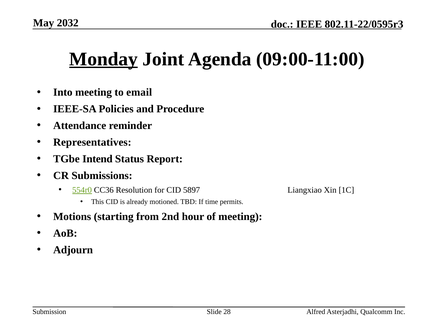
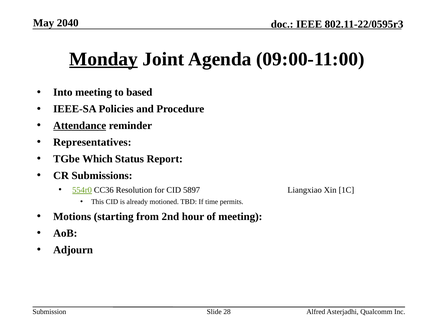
2032: 2032 -> 2040 (68, 23)
email: email -> based (139, 93)
Attendance underline: none -> present (80, 126)
Intend: Intend -> Which (98, 159)
